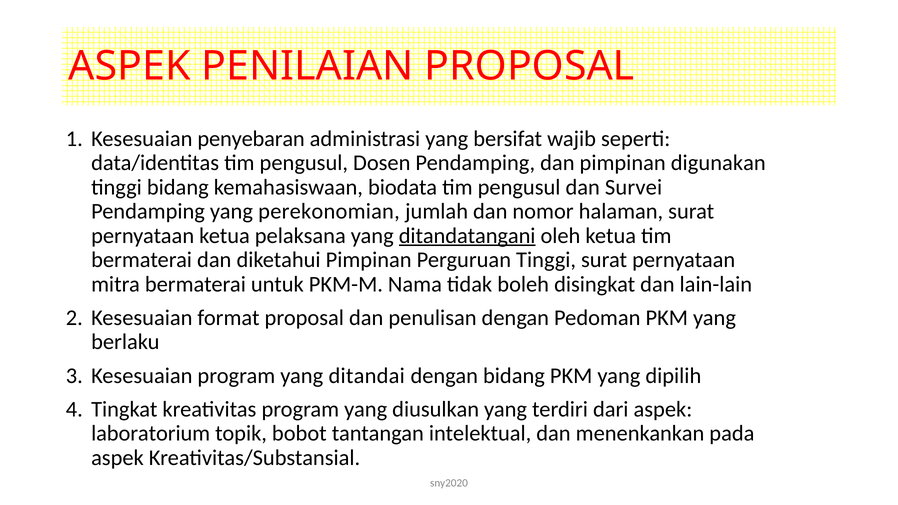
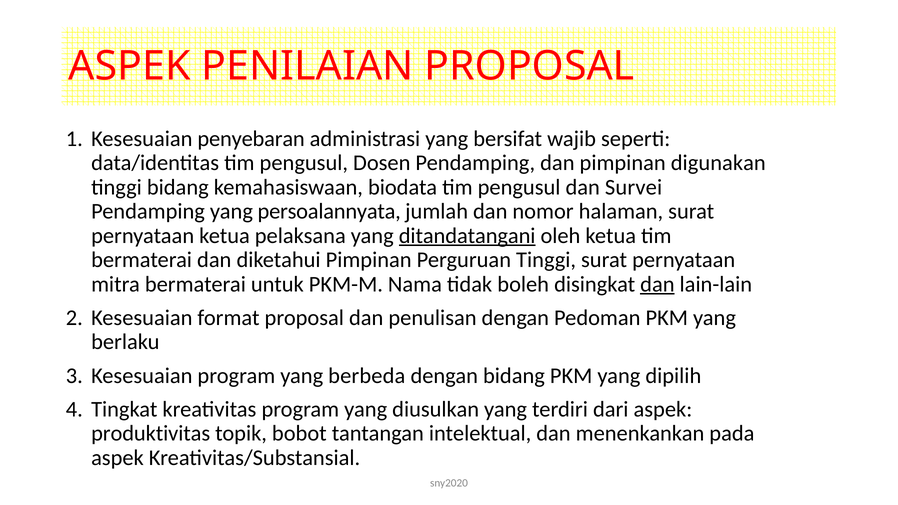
perekonomian: perekonomian -> persoalannyata (329, 212)
dan underline: none -> present (657, 284)
ditandai: ditandai -> berbeda (367, 376)
laboratorium: laboratorium -> produktivitas (151, 434)
